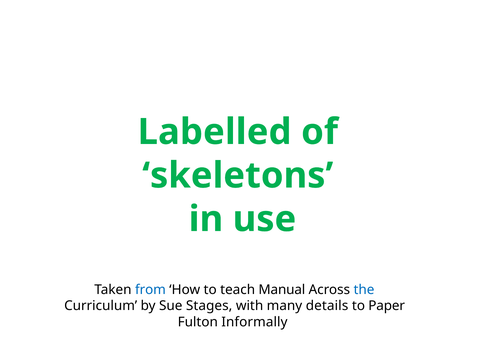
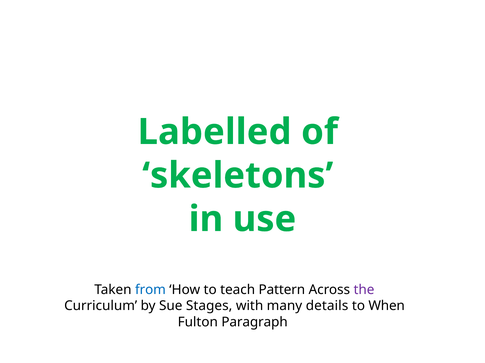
Manual: Manual -> Pattern (282, 290)
the colour: blue -> purple (364, 290)
Paper: Paper -> When (387, 306)
Informally: Informally -> Paragraph (255, 323)
